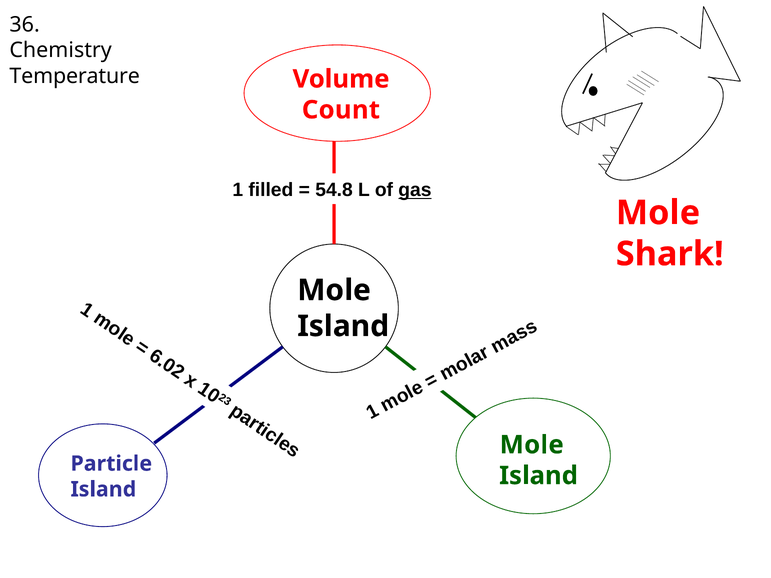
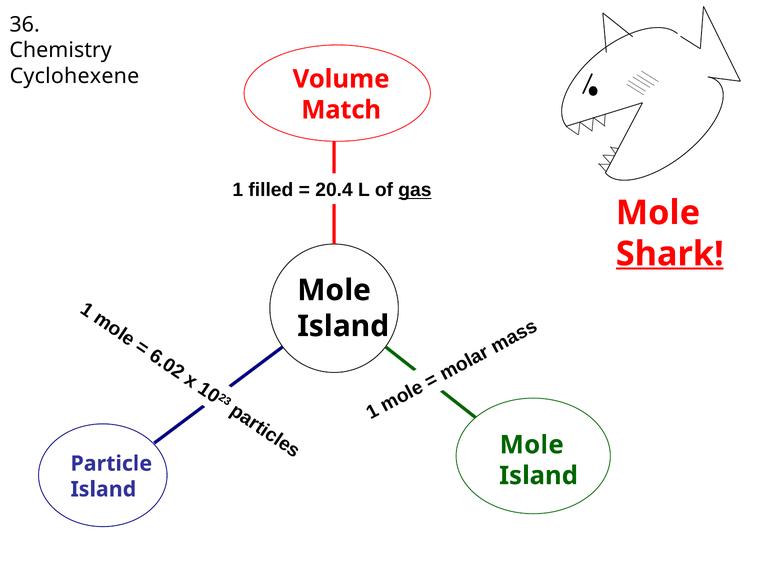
Temperature: Temperature -> Cyclohexene (74, 76)
Count: Count -> Match (341, 110)
54.8: 54.8 -> 20.4 (334, 190)
Shark underline: none -> present (670, 254)
